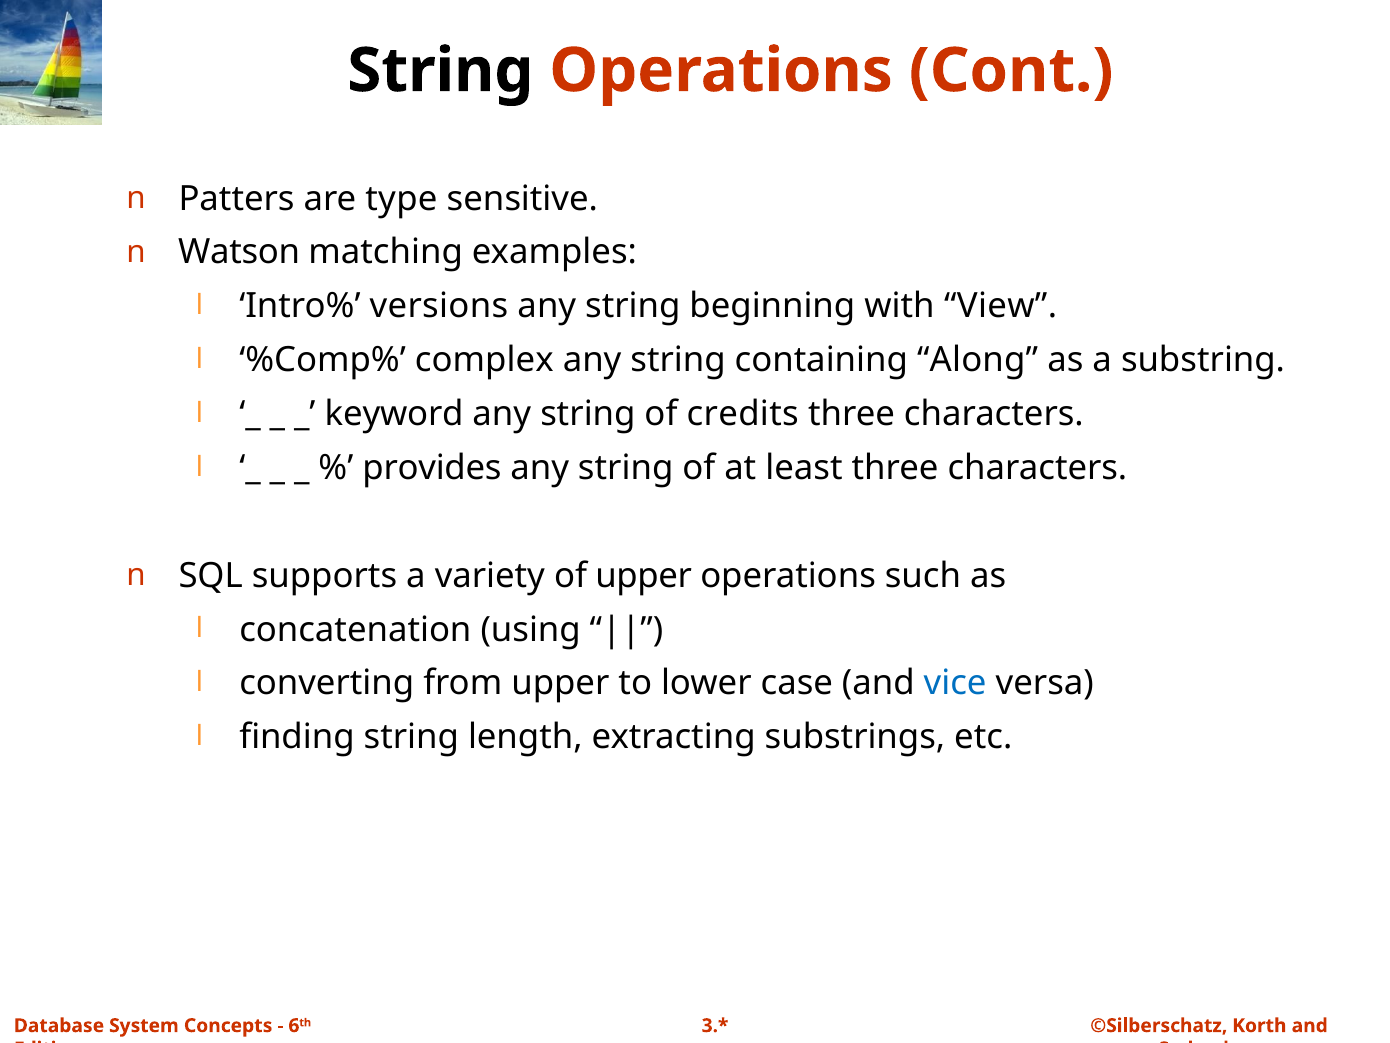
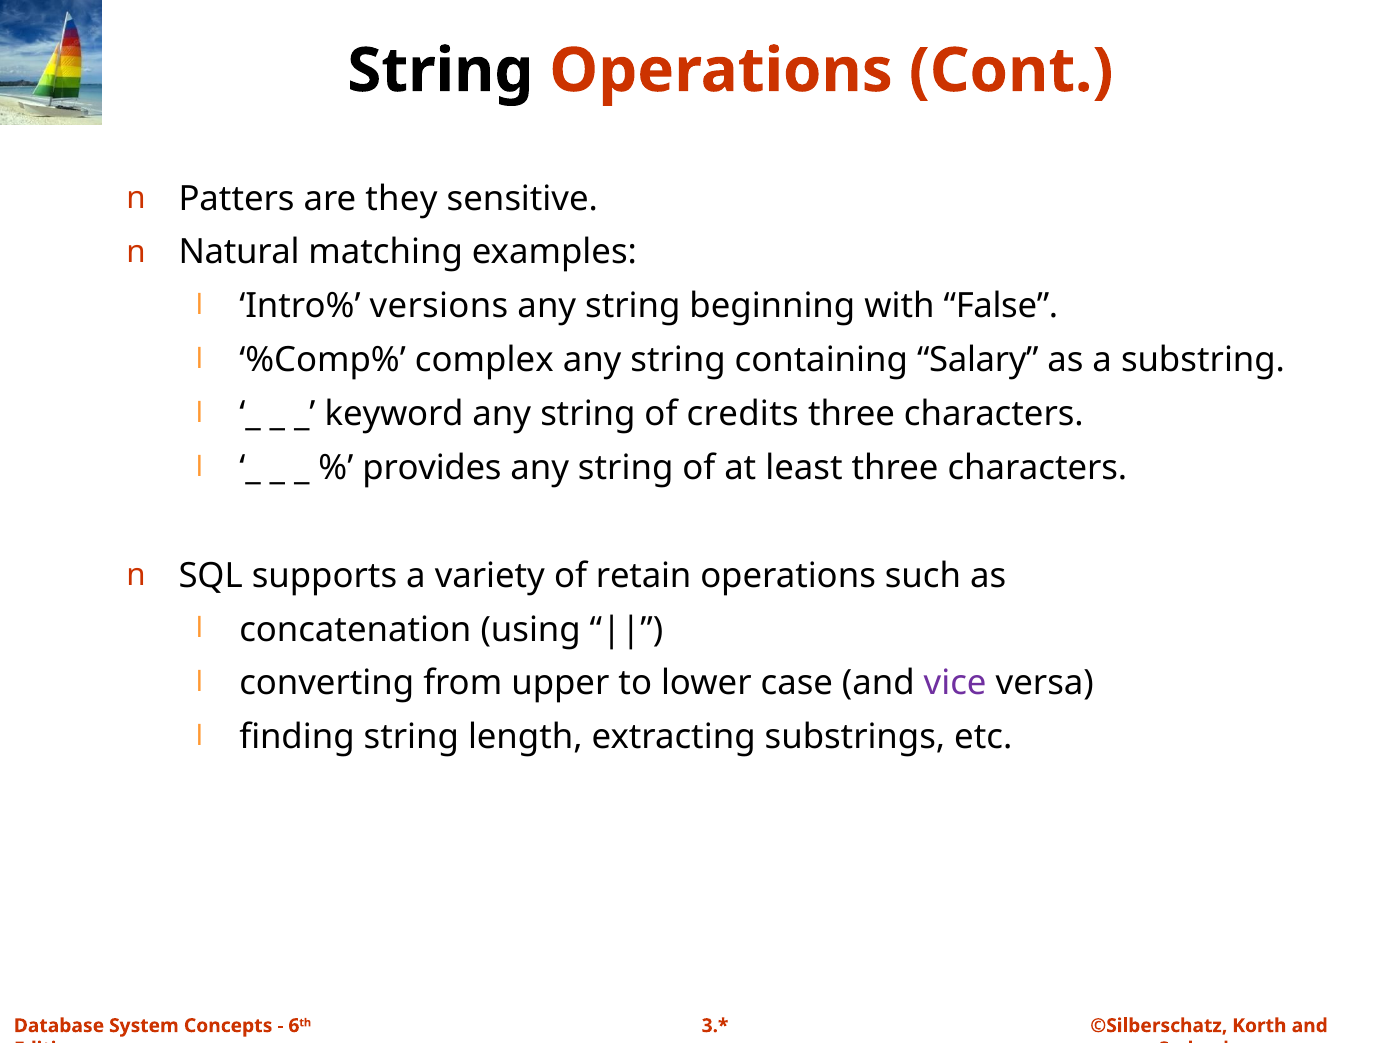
type: type -> they (401, 198)
Watson: Watson -> Natural (239, 252)
View: View -> False (1001, 306)
Along: Along -> Salary (978, 360)
of upper: upper -> retain (644, 575)
vice colour: blue -> purple (955, 683)
